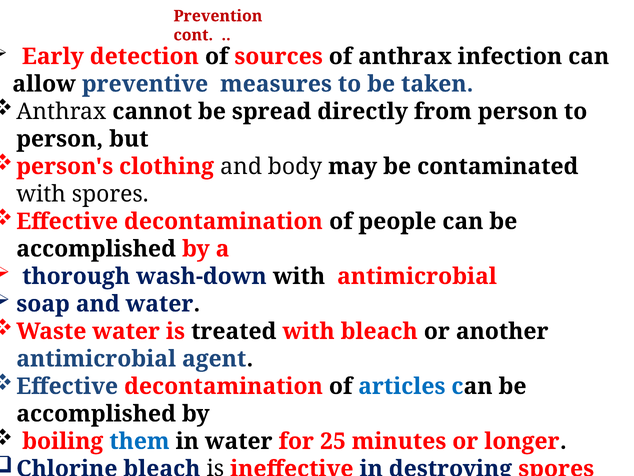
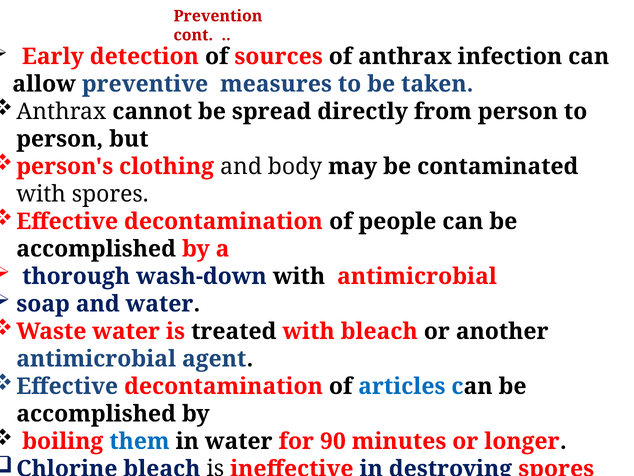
25: 25 -> 90 (333, 441)
